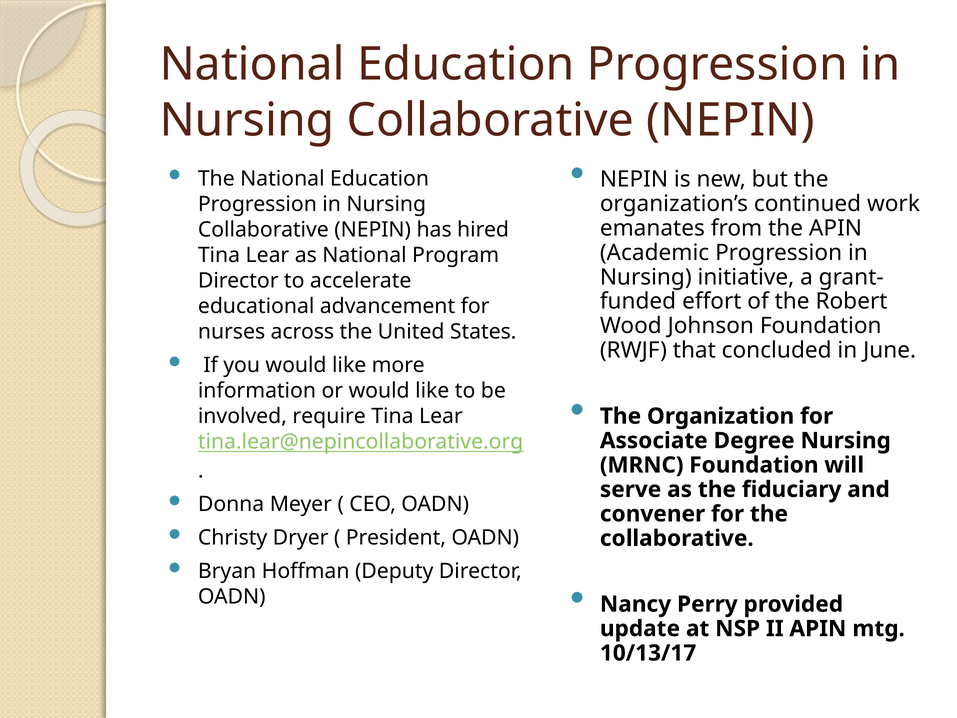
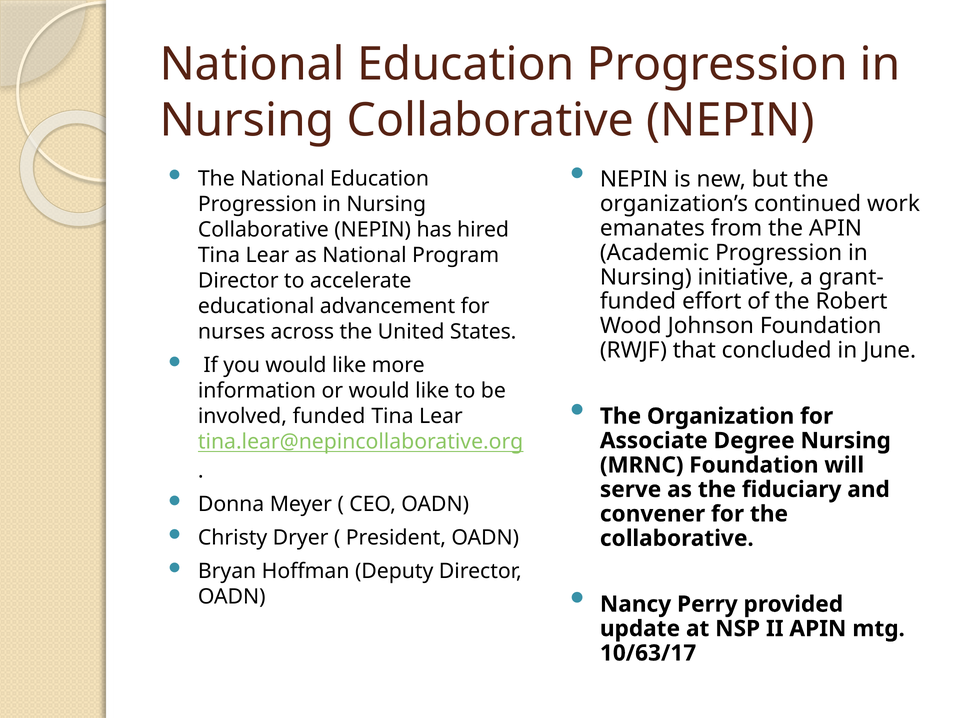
involved require: require -> funded (329, 416)
10/13/17: 10/13/17 -> 10/63/17 (648, 653)
